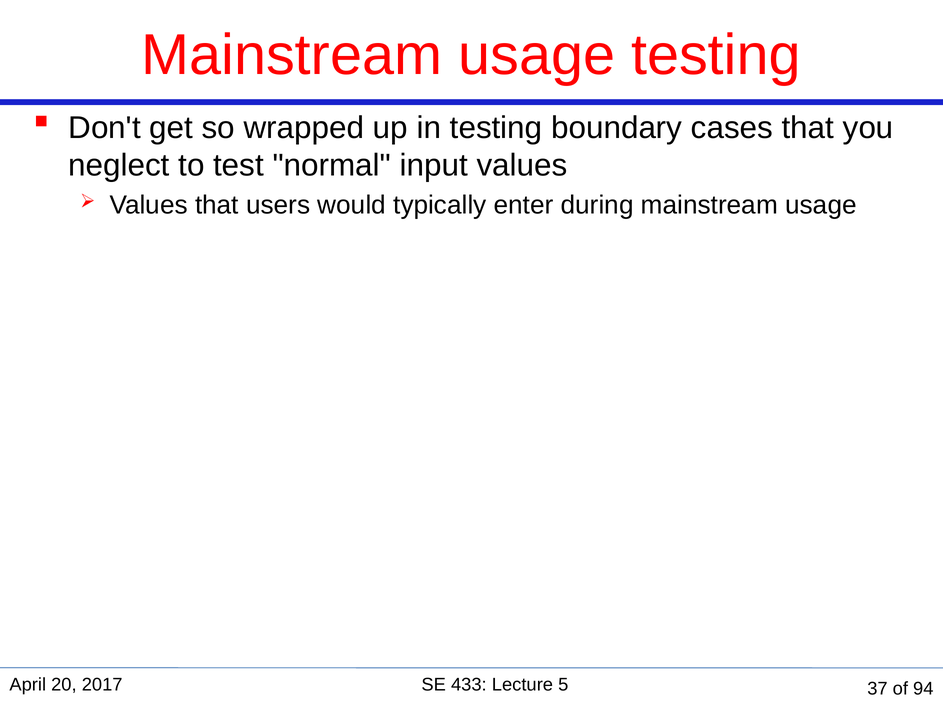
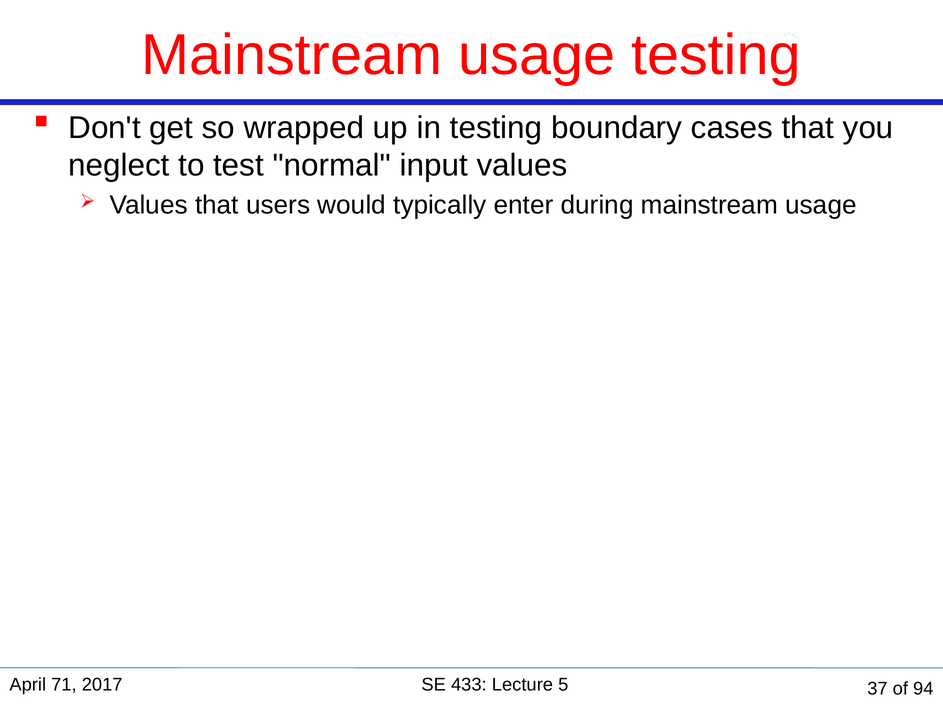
20: 20 -> 71 (64, 685)
